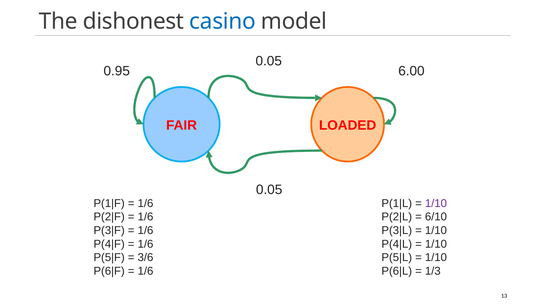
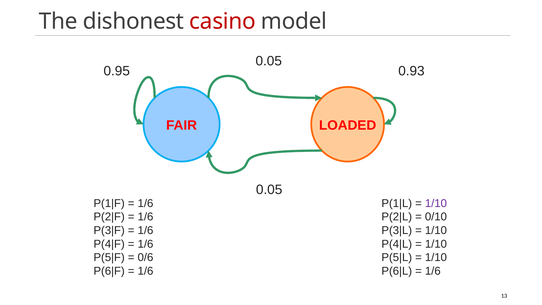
casino colour: blue -> red (223, 21)
6.00: 6.00 -> 0.93 (411, 71)
6/10: 6/10 -> 0/10 (436, 217)
3/6: 3/6 -> 0/6 (145, 257)
1/3: 1/3 -> 1/6 (433, 271)
